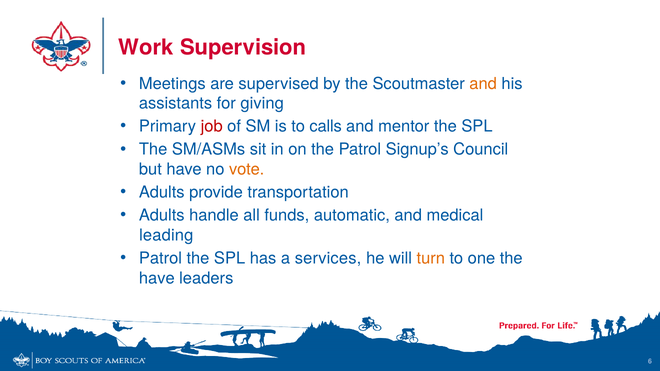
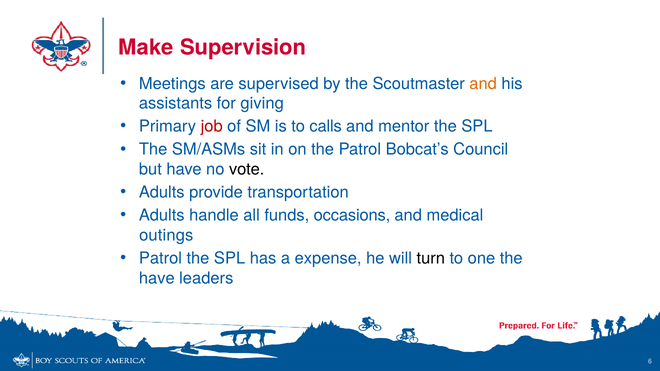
Work: Work -> Make (146, 47)
Signup’s: Signup’s -> Bobcat’s (417, 150)
vote colour: orange -> black (247, 169)
automatic: automatic -> occasions (352, 216)
leading: leading -> outings (166, 235)
services: services -> expense (328, 258)
turn colour: orange -> black (431, 258)
